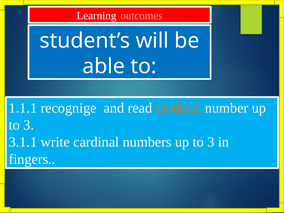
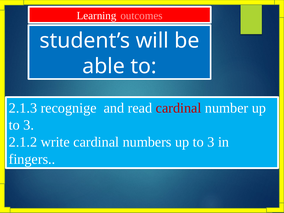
1.1.1: 1.1.1 -> 2.1.3 (23, 108)
cardinal colour: orange -> red (179, 108)
3.1.1: 3.1.1 -> 2.1.2 (23, 142)
